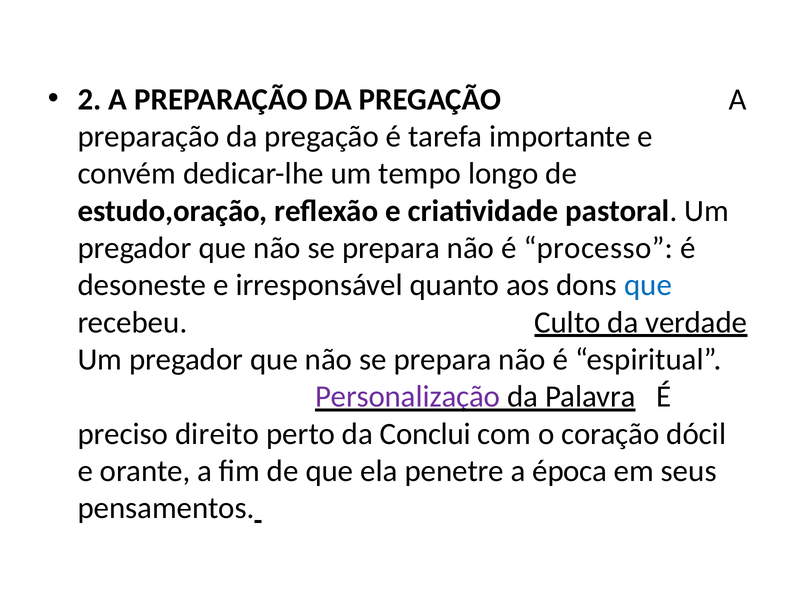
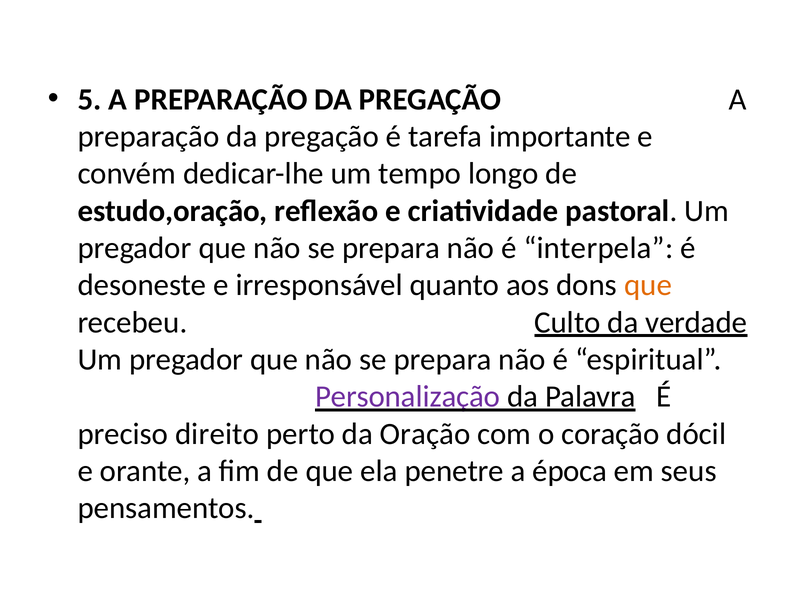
2: 2 -> 5 (90, 99)
processo: processo -> interpela (598, 248)
que colour: blue -> orange (648, 285)
Conclui: Conclui -> Oração (425, 434)
